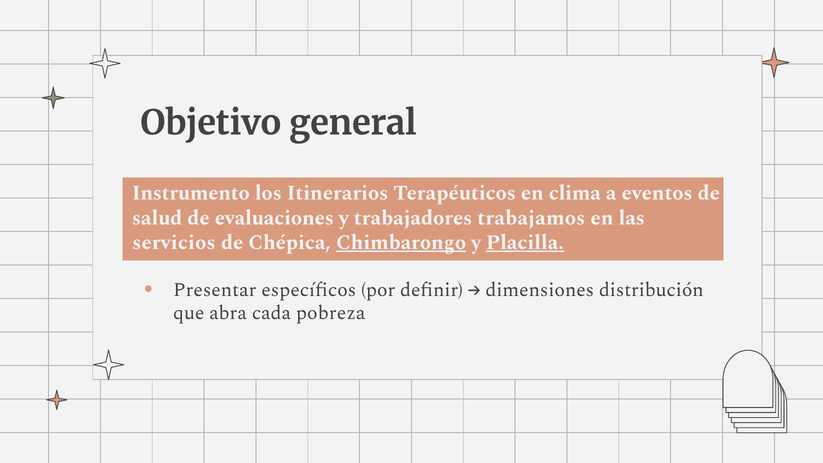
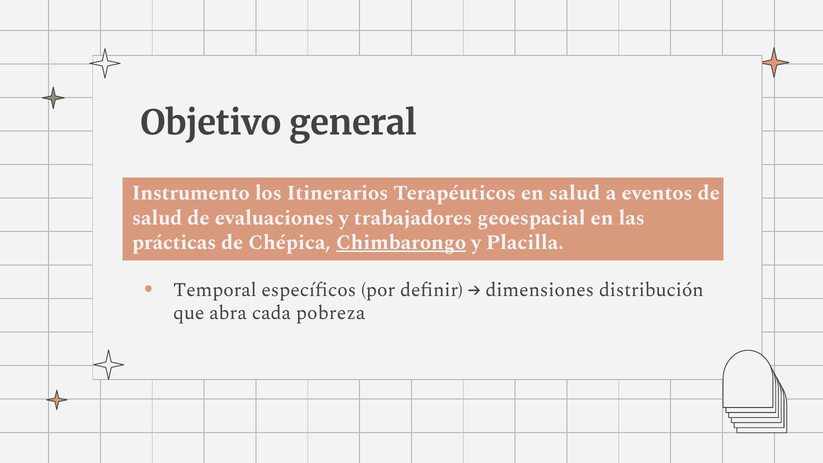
en clima: clima -> salud (575, 193)
trabajamos: trabajamos -> geoespacial (531, 218)
servicios: servicios -> prácticas (174, 242)
Placilla underline: present -> none (525, 242)
Presentar: Presentar -> Temporal (215, 290)
